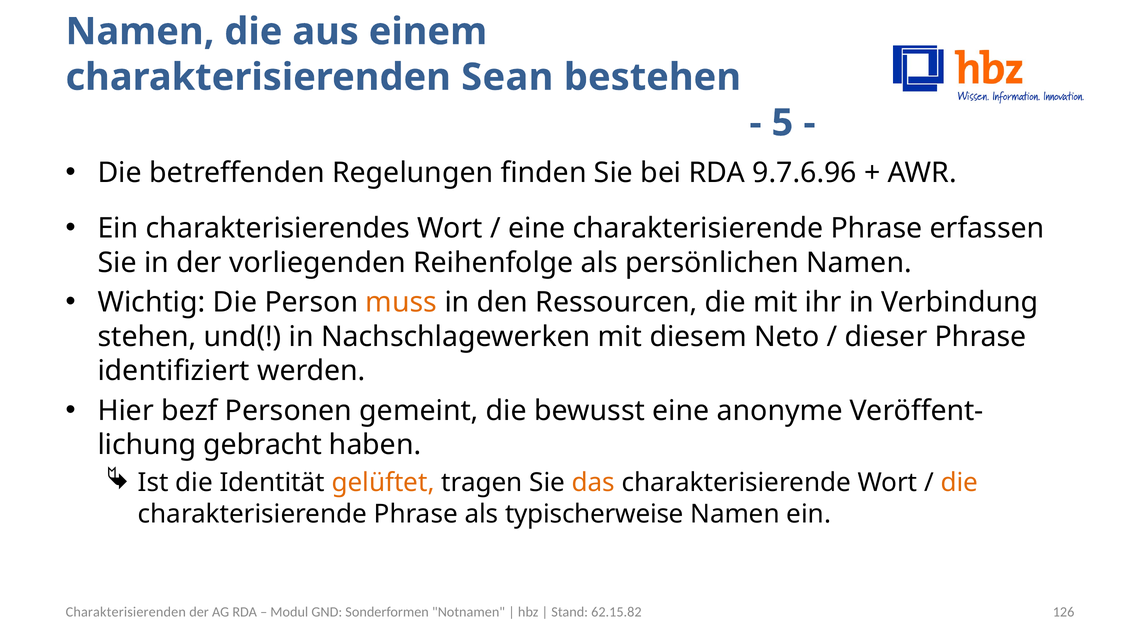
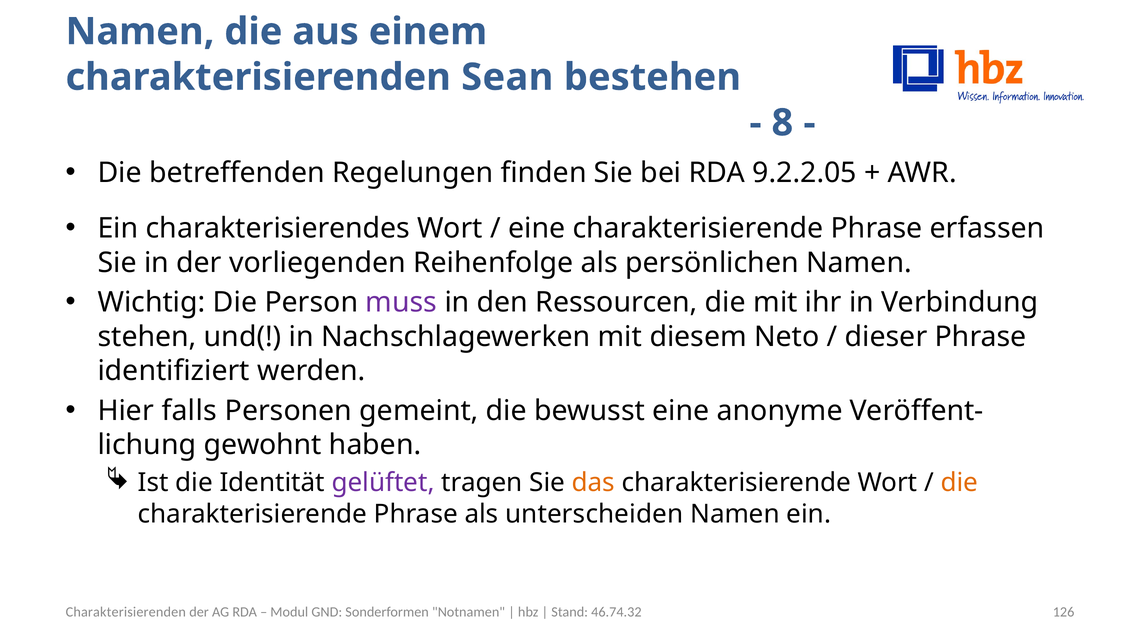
5: 5 -> 8 (782, 123)
9.7.6.96: 9.7.6.96 -> 9.2.2.05 (805, 173)
muss colour: orange -> purple (401, 303)
bezf: bezf -> falls (189, 411)
gebracht: gebracht -> gewohnt (263, 445)
gelüftet colour: orange -> purple (383, 483)
typischerweise: typischerweise -> unterscheiden (594, 514)
62.15.82: 62.15.82 -> 46.74.32 (616, 612)
